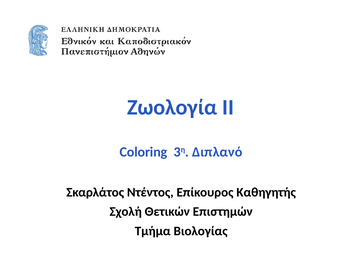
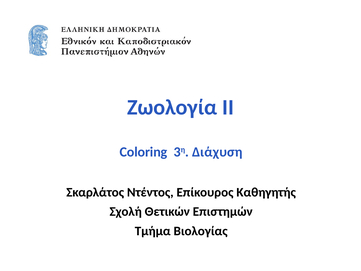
Διπλανό: Διπλανό -> Διάχυση (217, 152)
